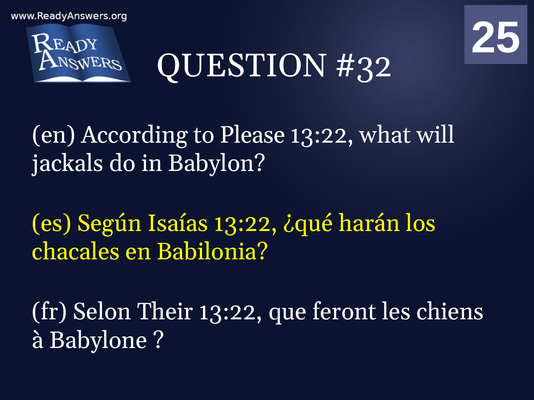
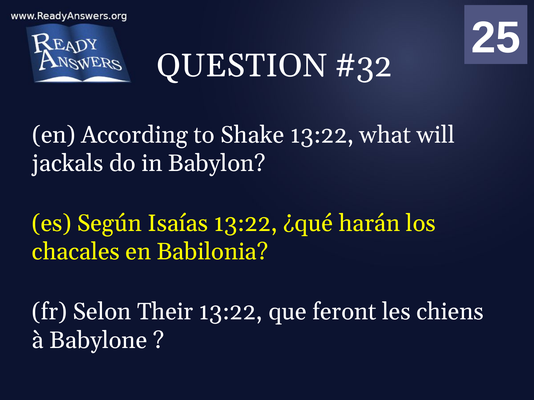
Please: Please -> Shake (252, 135)
